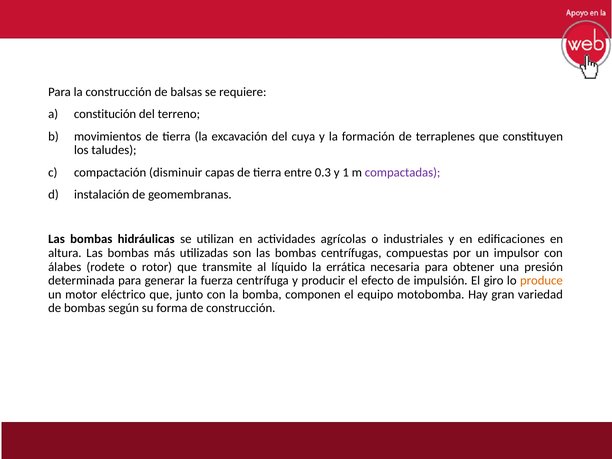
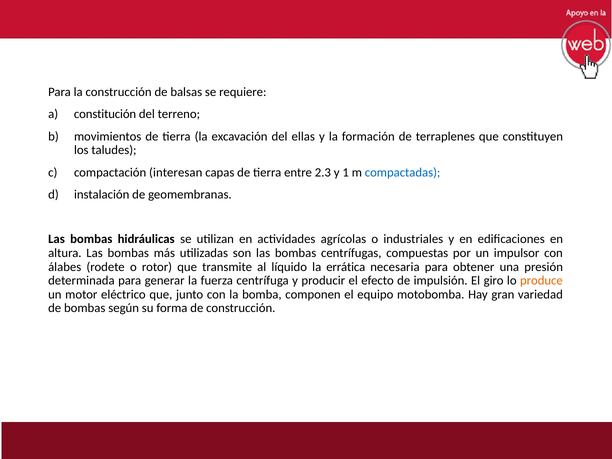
cuya: cuya -> ellas (303, 136)
disminuir: disminuir -> interesan (176, 172)
0.3: 0.3 -> 2.3 (323, 172)
compactadas colour: purple -> blue (403, 172)
